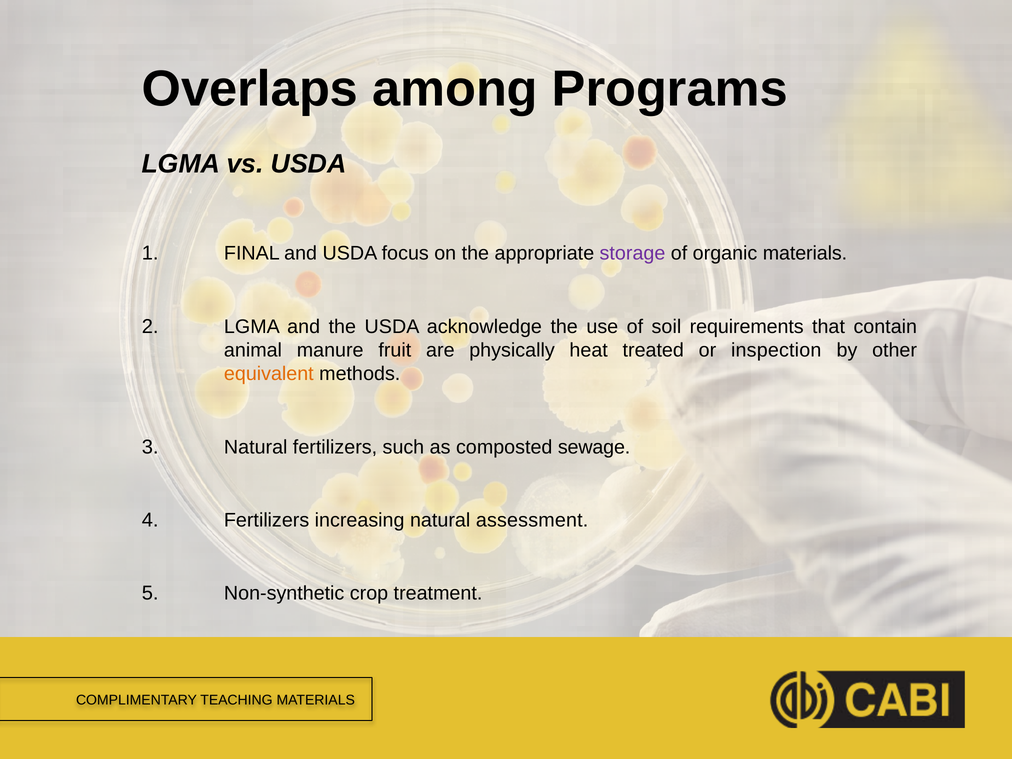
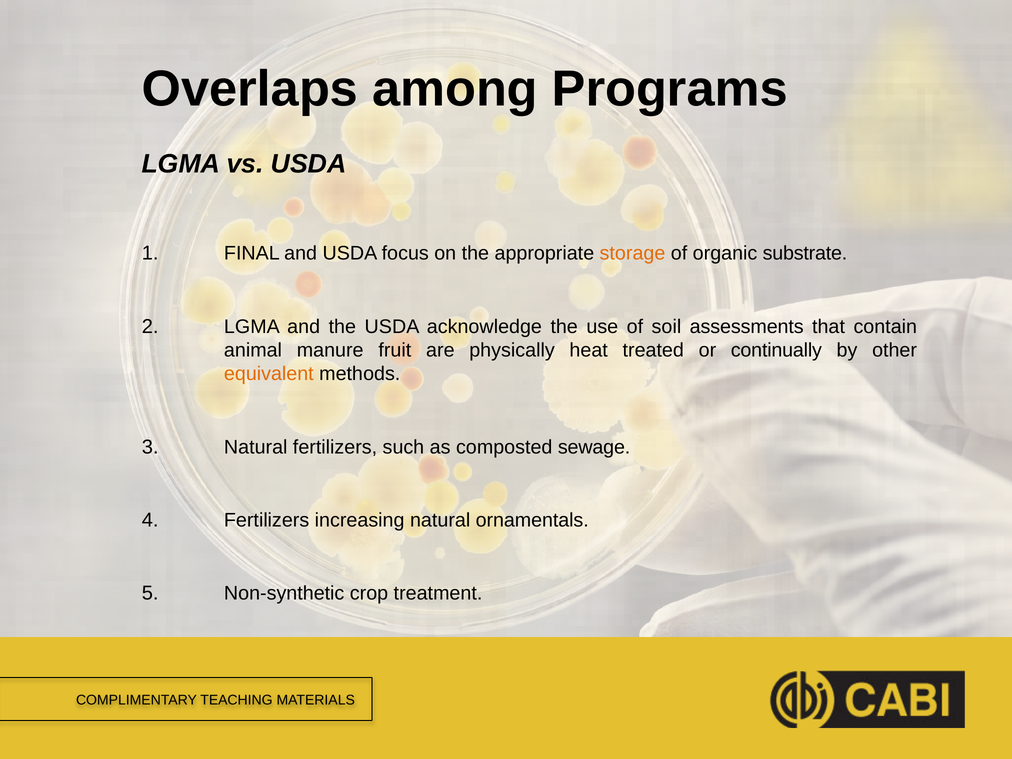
storage colour: purple -> orange (633, 253)
organic materials: materials -> substrate (805, 253)
requirements: requirements -> assessments (747, 327)
inspection: inspection -> continually (776, 350)
assessment: assessment -> ornamentals (532, 520)
